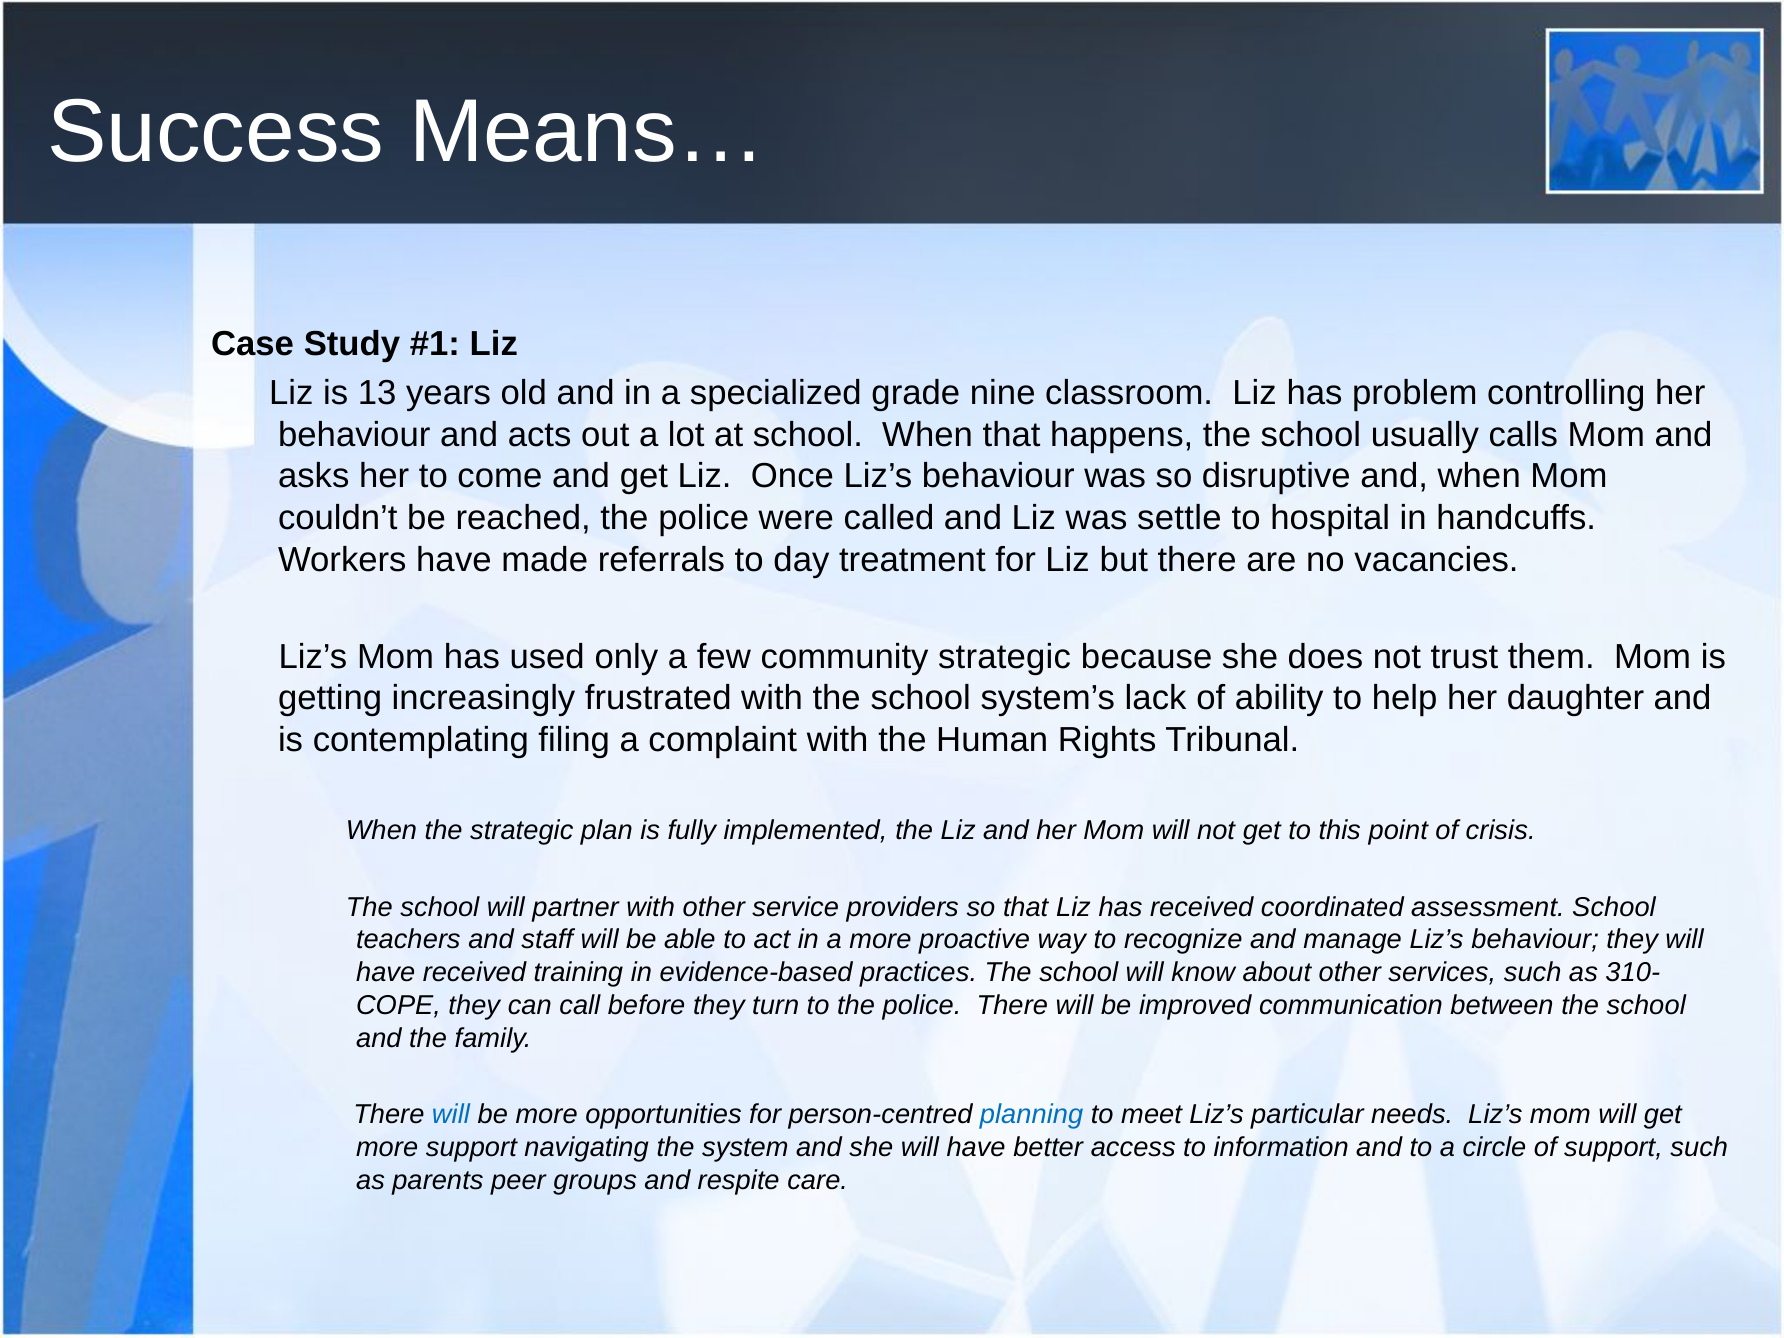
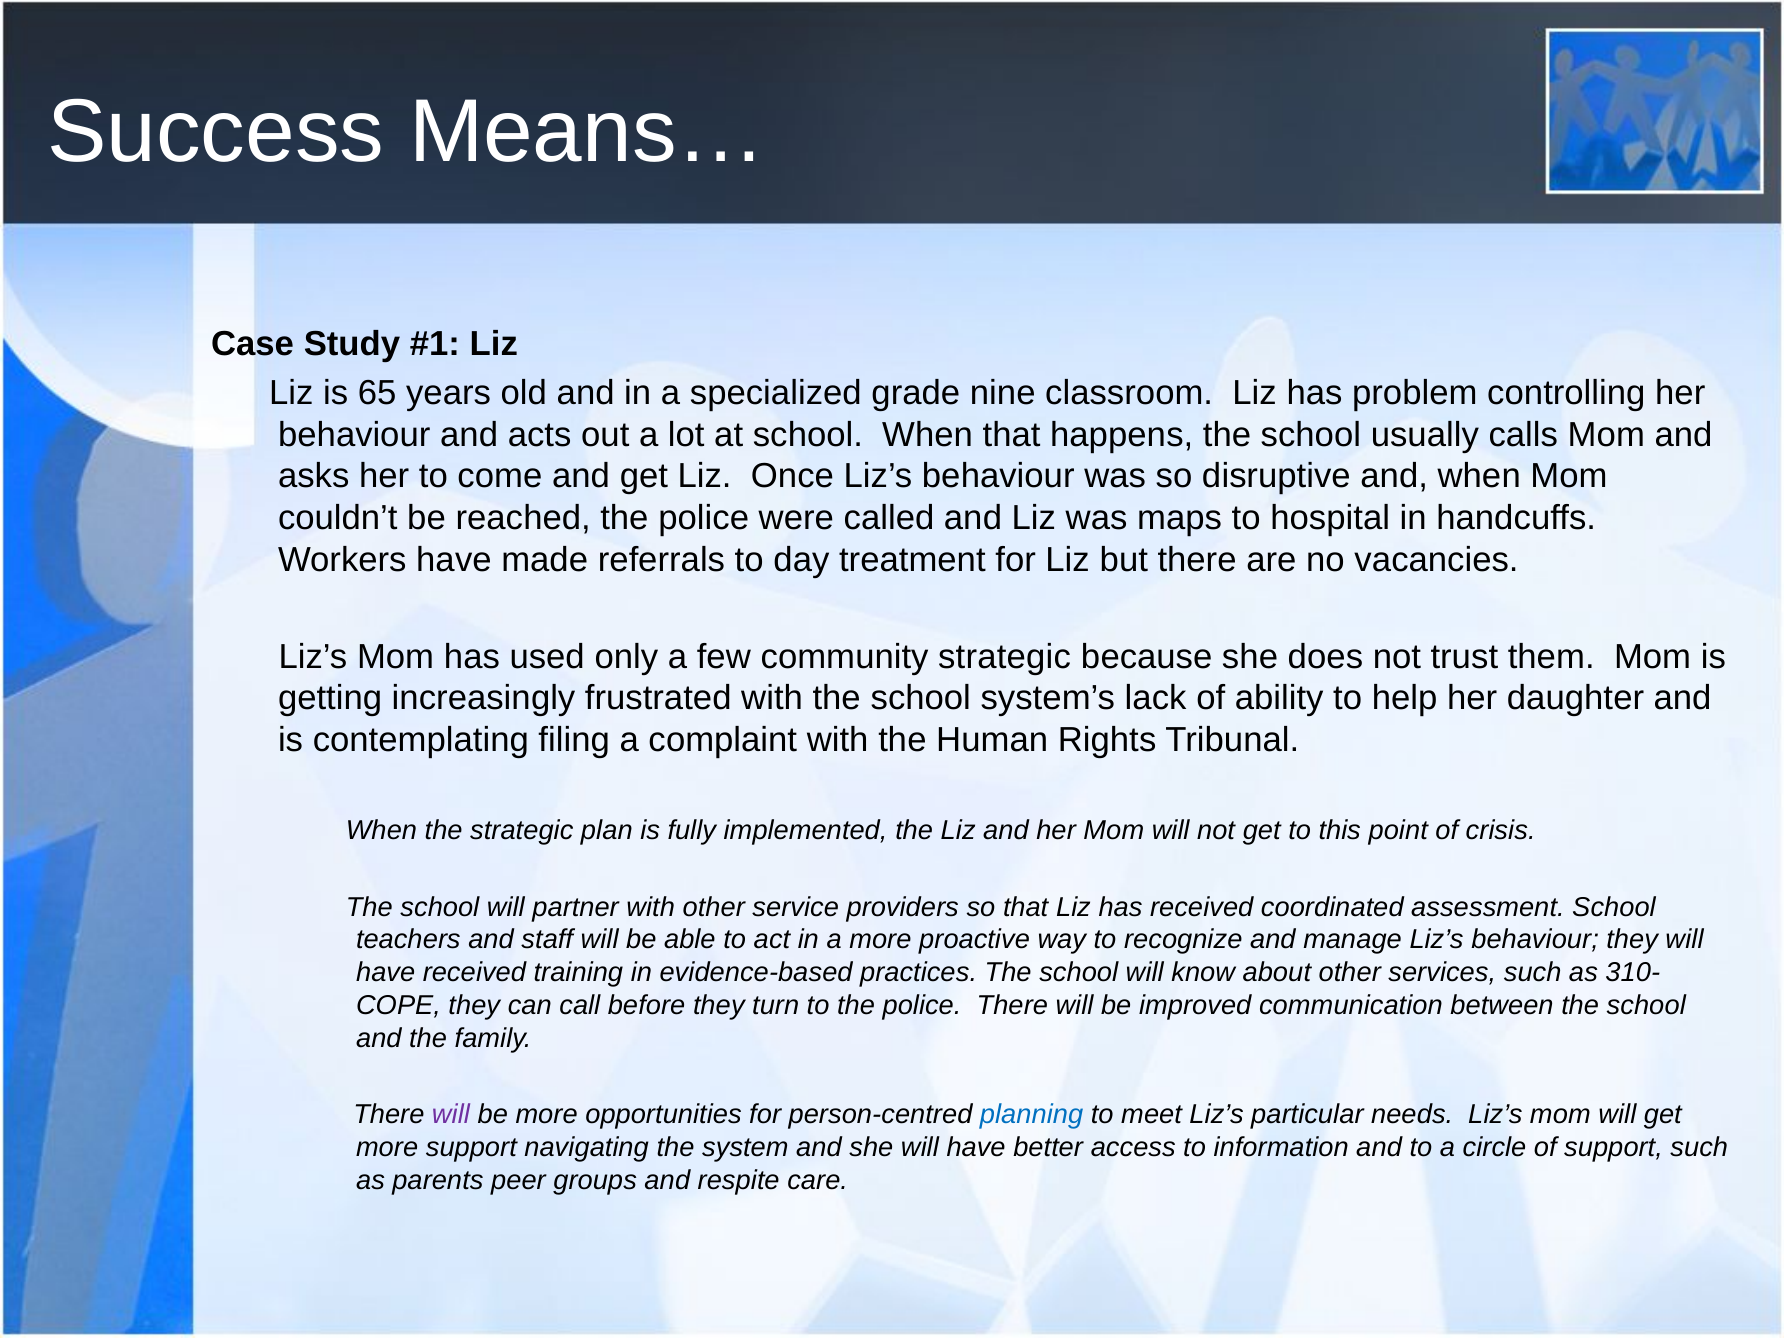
13: 13 -> 65 (377, 393)
settle: settle -> maps (1180, 518)
will colour: blue -> purple (451, 1115)
